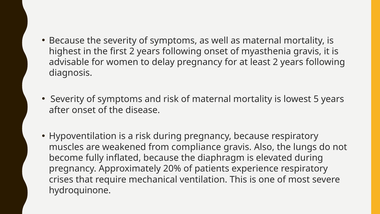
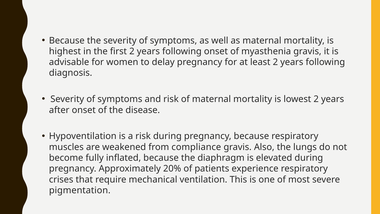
lowest 5: 5 -> 2 (316, 99)
hydroquinone: hydroquinone -> pigmentation (80, 190)
